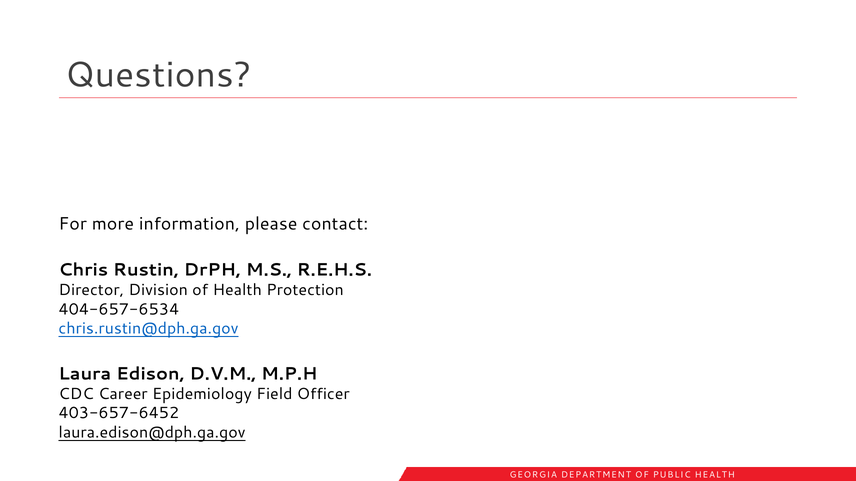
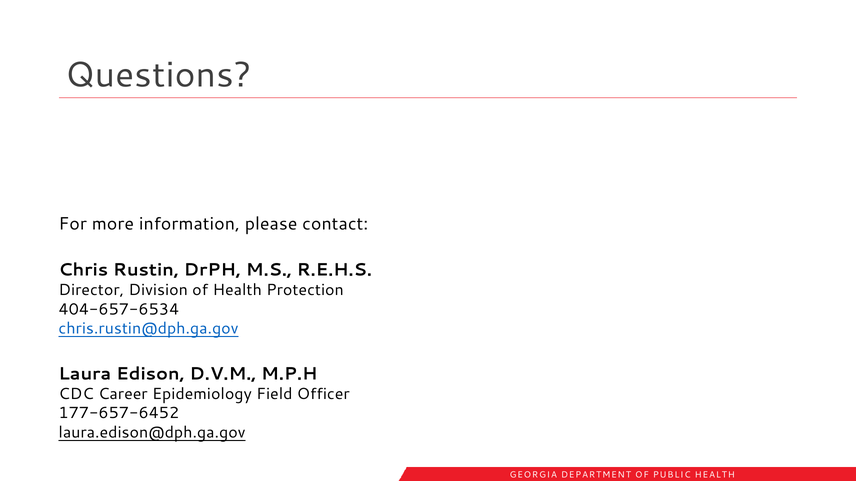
403-657-6452: 403-657-6452 -> 177-657-6452 (119, 414)
